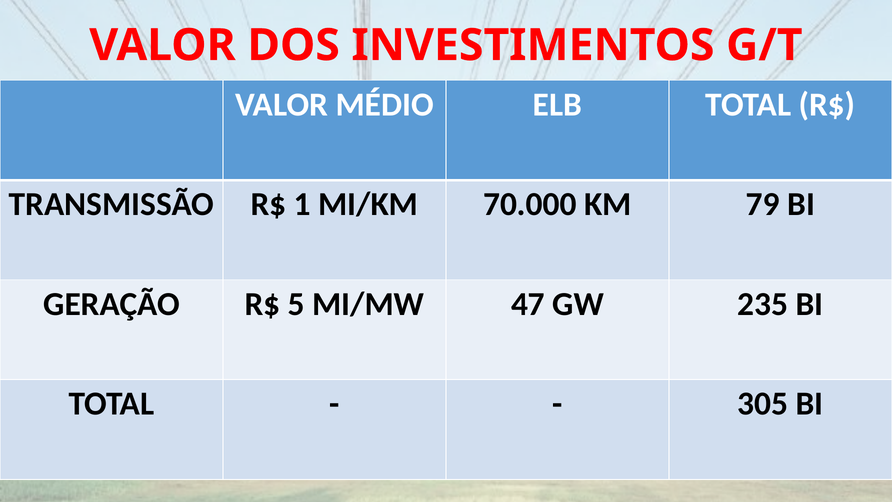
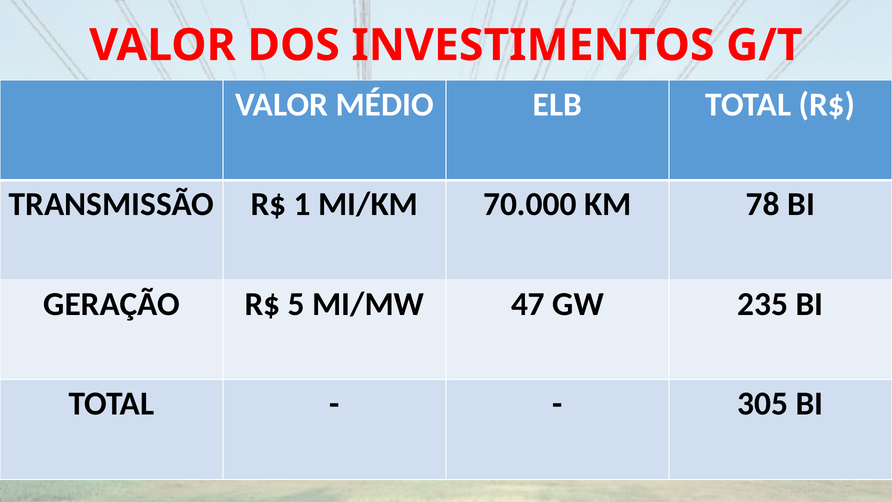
79: 79 -> 78 (763, 204)
